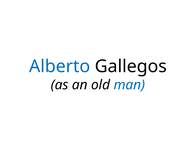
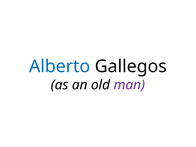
man colour: blue -> purple (129, 85)
